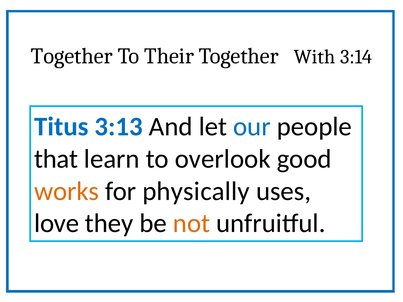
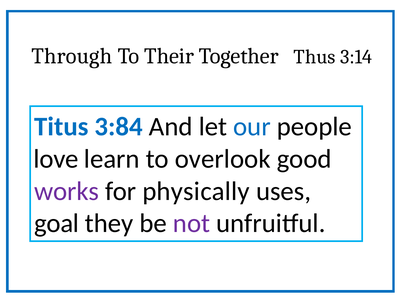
Together: Together -> Through (72, 56)
With: With -> Thus (315, 57)
3:13: 3:13 -> 3:84 (119, 127)
that: that -> love (56, 159)
works colour: orange -> purple (67, 191)
love: love -> goal (57, 224)
not colour: orange -> purple (192, 224)
